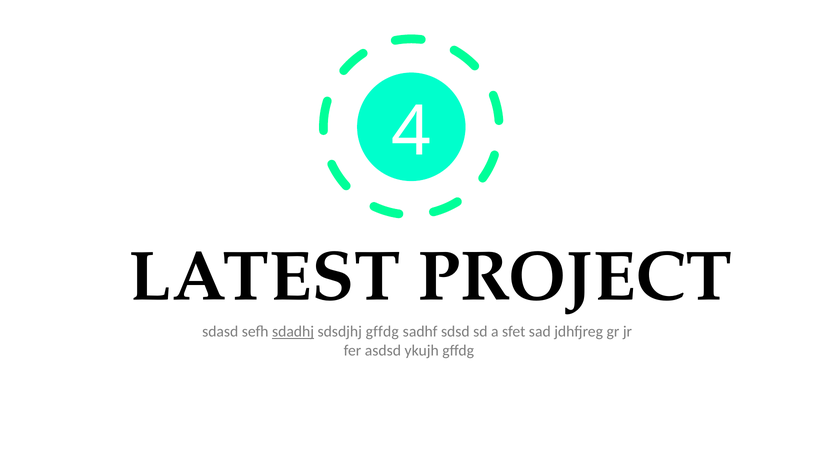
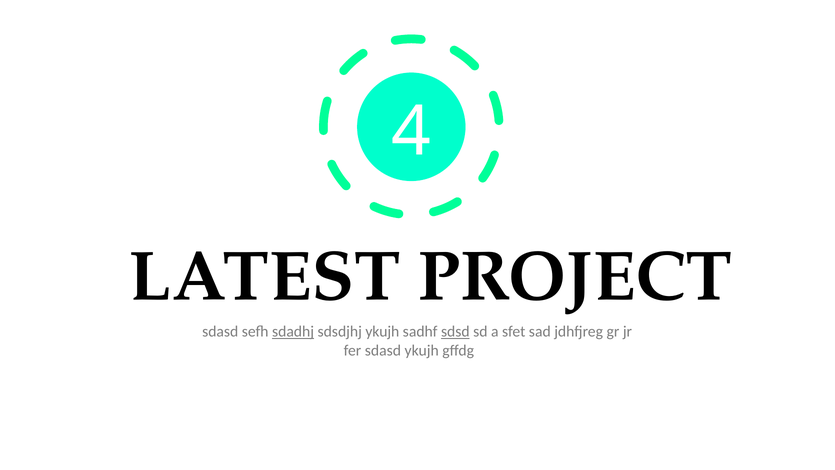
sdsdjhj gffdg: gffdg -> ykujh (382, 331)
sdsd underline: none -> present (455, 331)
fer asdsd: asdsd -> sdasd (383, 350)
